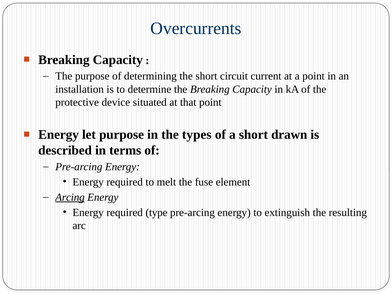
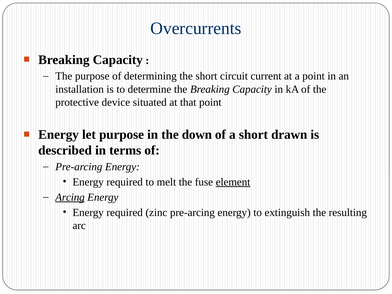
types: types -> down (197, 135)
element underline: none -> present (233, 182)
type: type -> zinc (156, 212)
